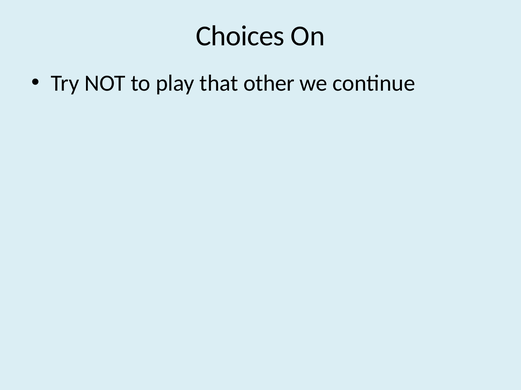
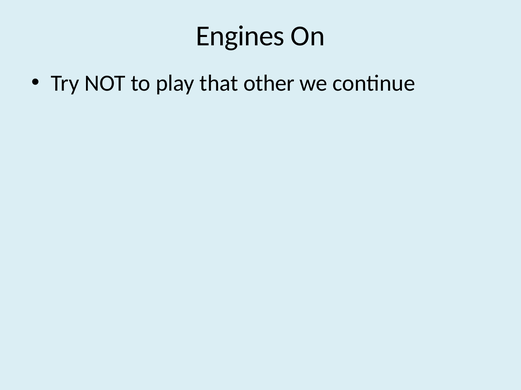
Choices: Choices -> Engines (240, 36)
